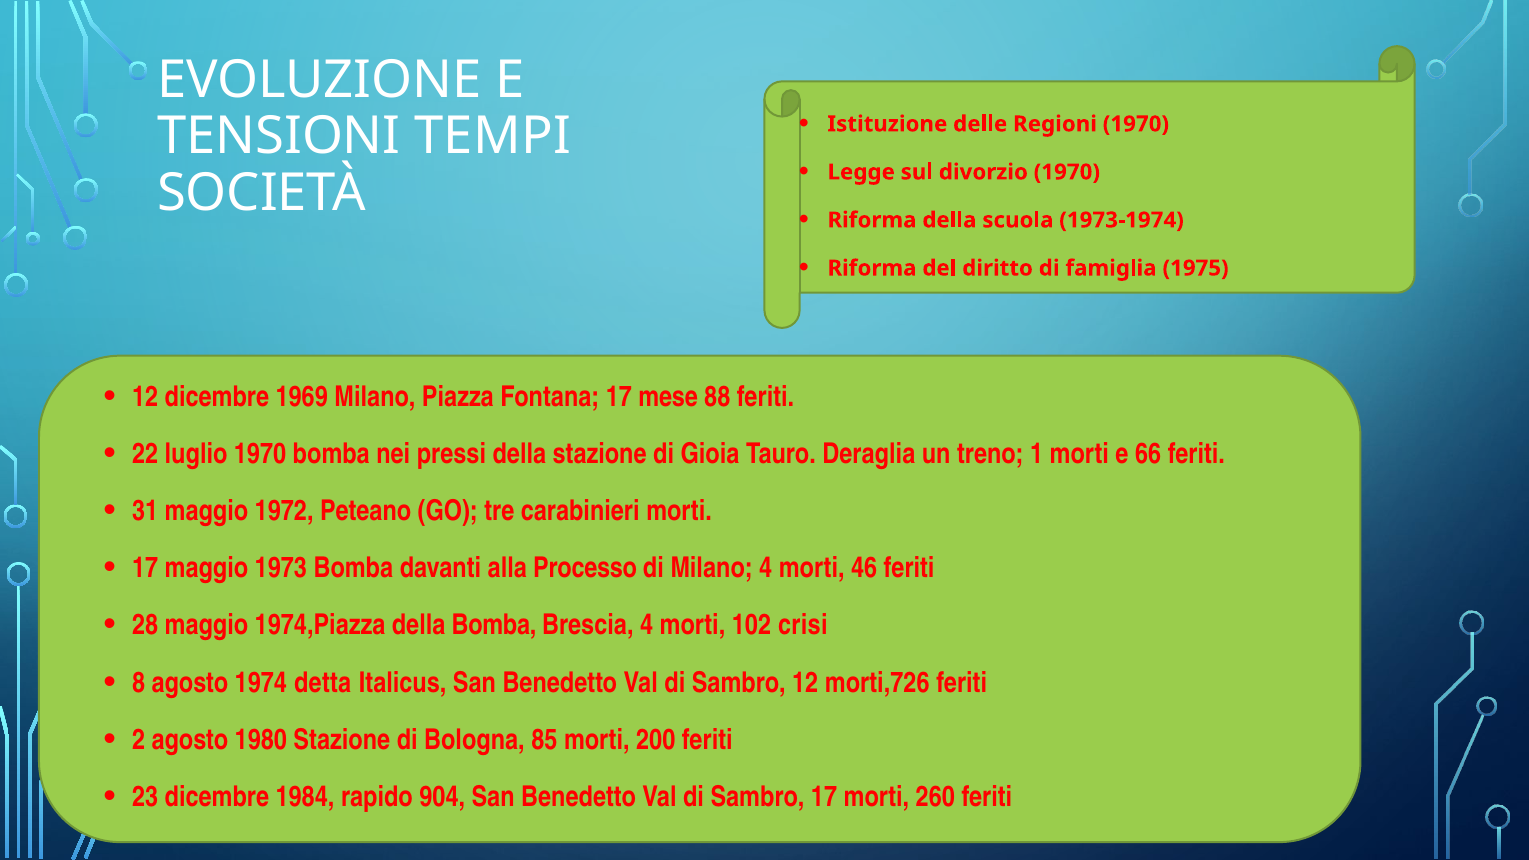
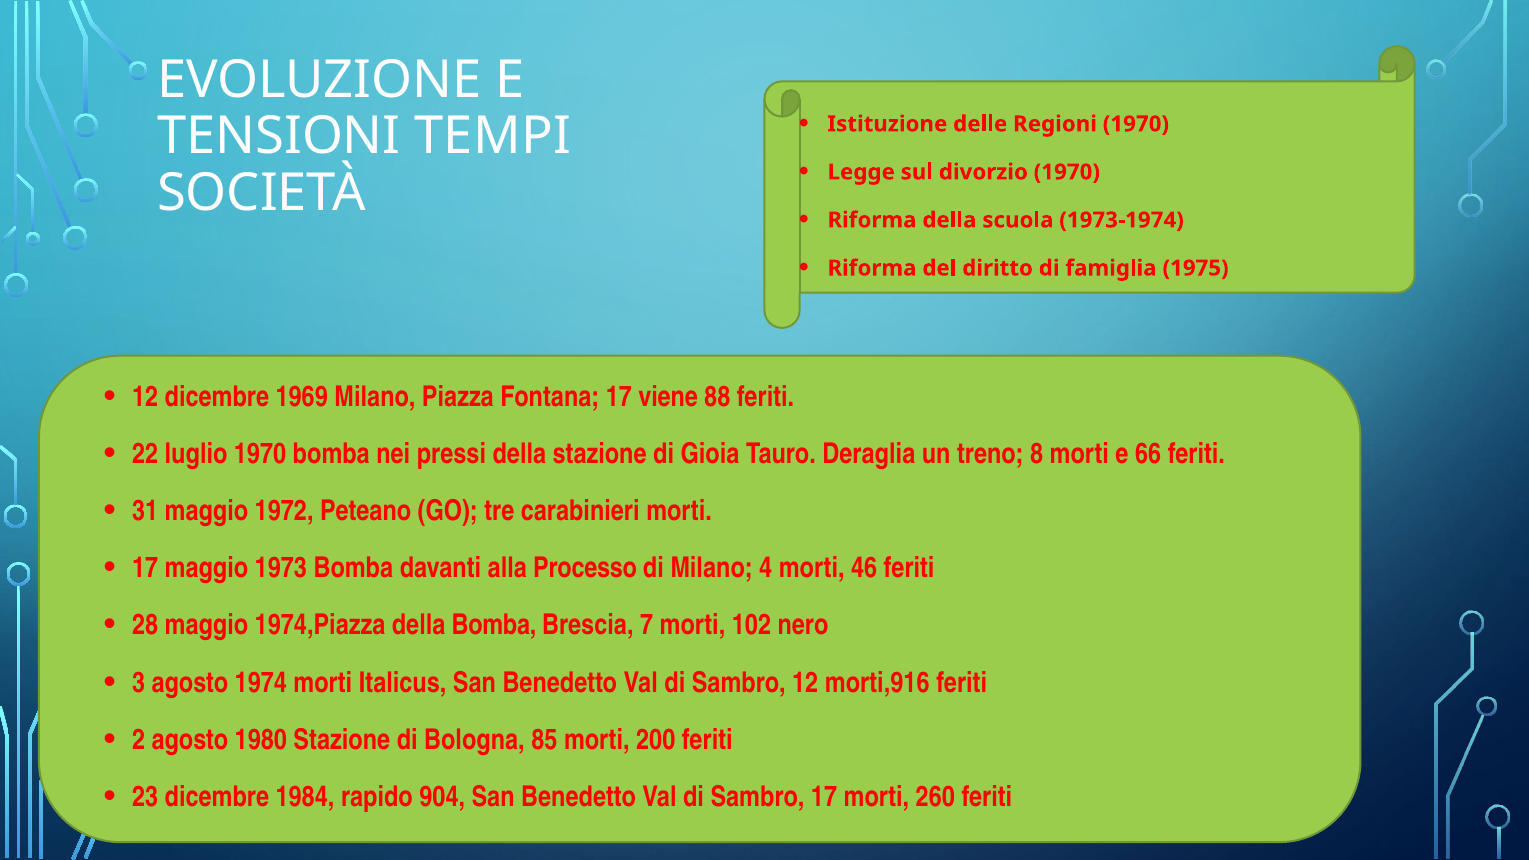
mese: mese -> viene (668, 397)
1: 1 -> 8 (1037, 454)
Brescia 4: 4 -> 7 (647, 625)
crisi: crisi -> nero (803, 625)
8: 8 -> 3 (139, 683)
1974 detta: detta -> morti (323, 683)
morti,726: morti,726 -> morti,916 (877, 683)
